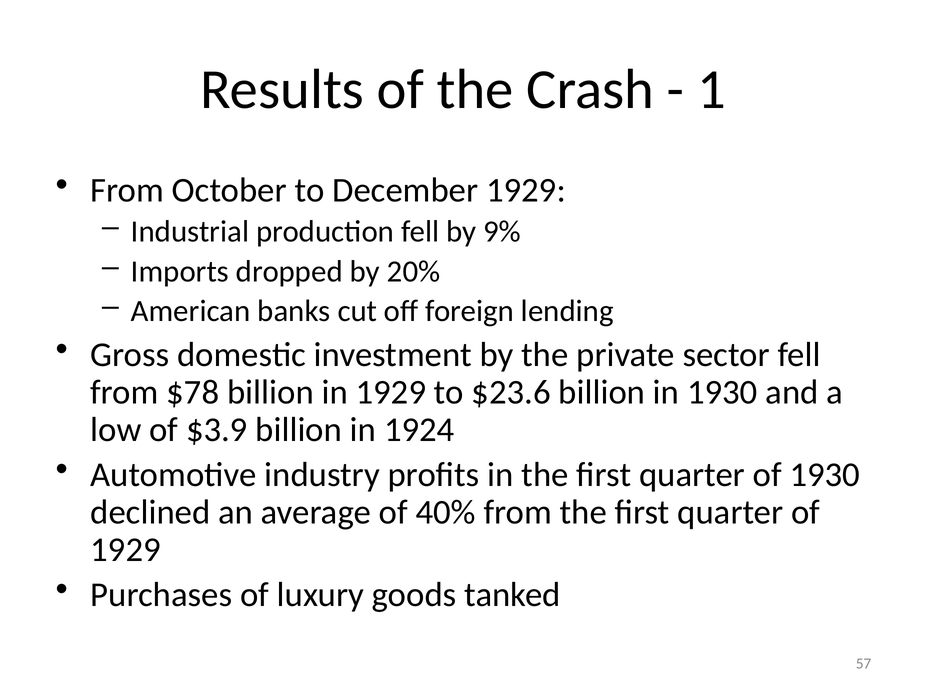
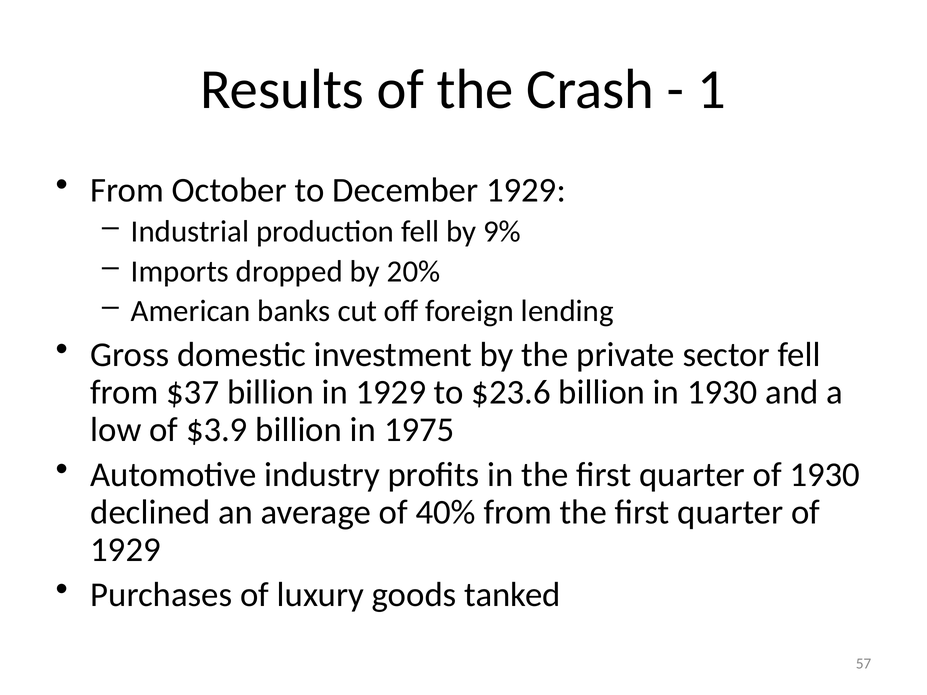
$78: $78 -> $37 (193, 392)
1924: 1924 -> 1975 (419, 430)
